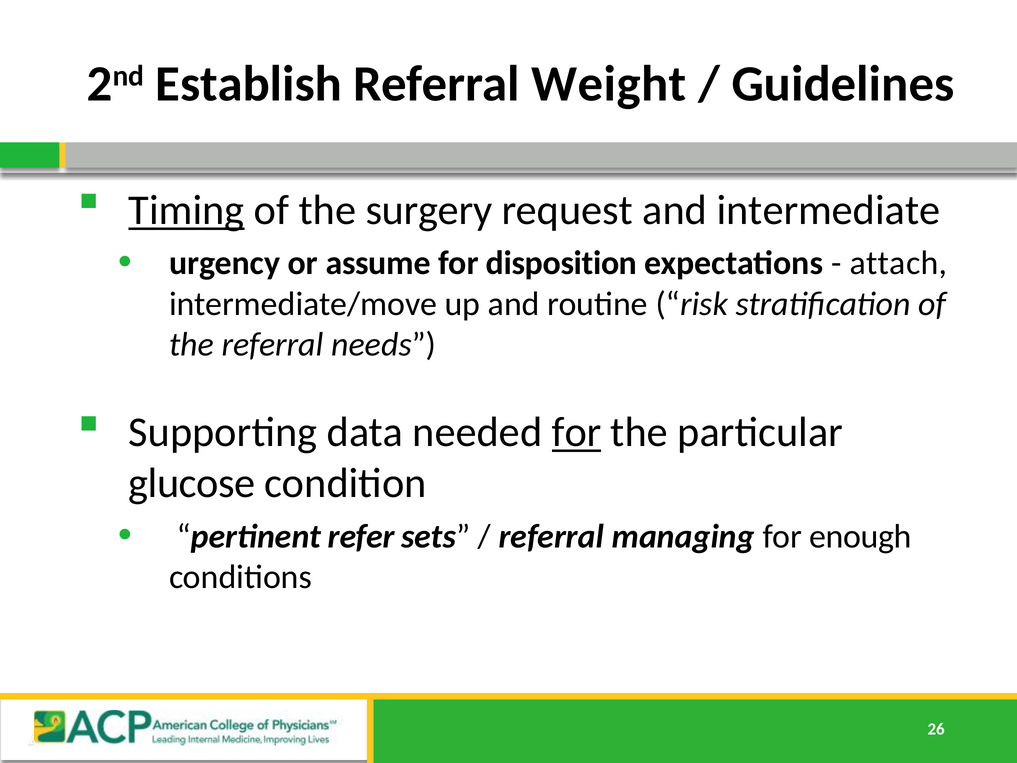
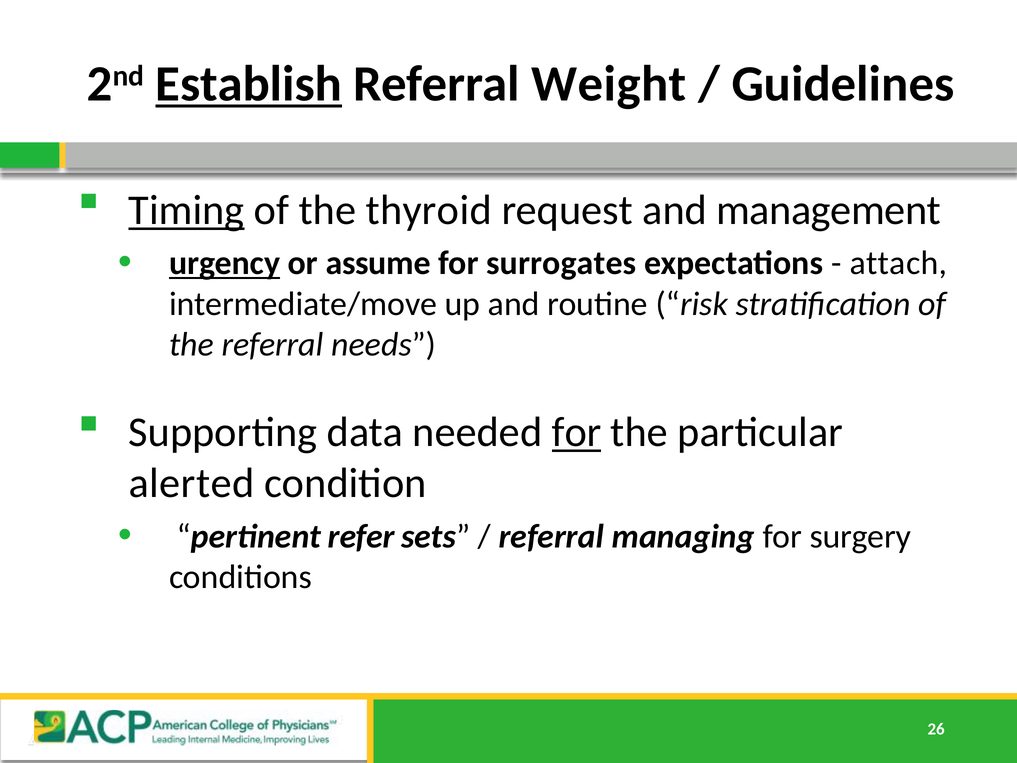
Establish underline: none -> present (249, 84)
surgery: surgery -> thyroid (429, 210)
intermediate: intermediate -> management (829, 210)
urgency underline: none -> present (225, 263)
disposition: disposition -> surrogates (561, 263)
glucose: glucose -> alerted (191, 483)
enough: enough -> surgery (860, 536)
